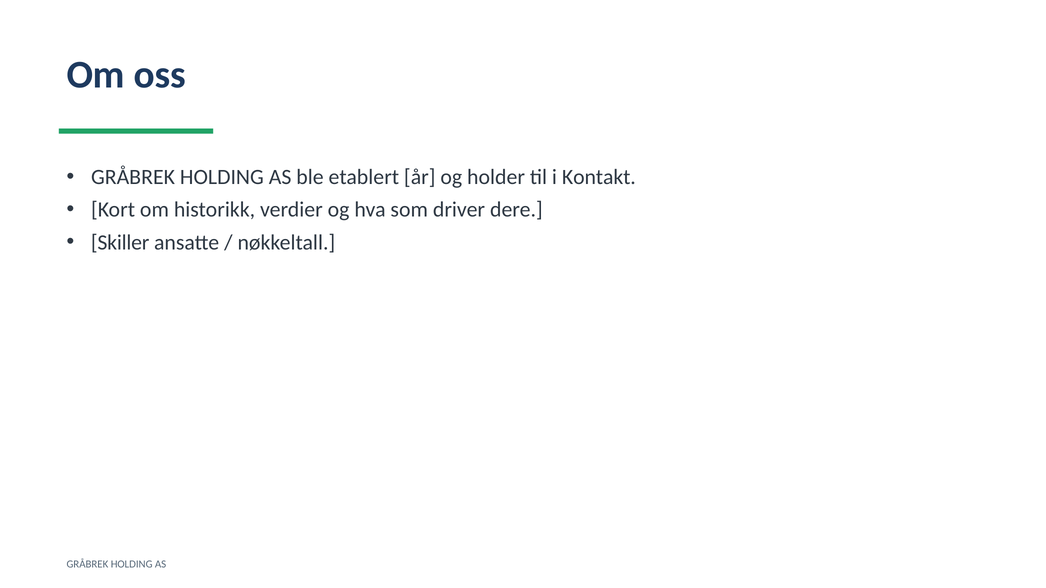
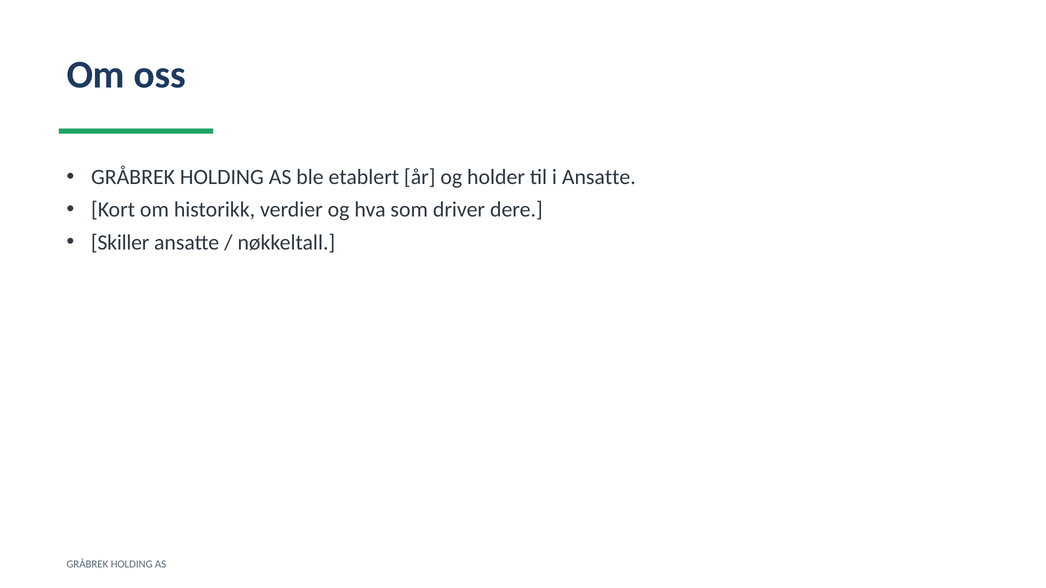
i Kontakt: Kontakt -> Ansatte (599, 177)
